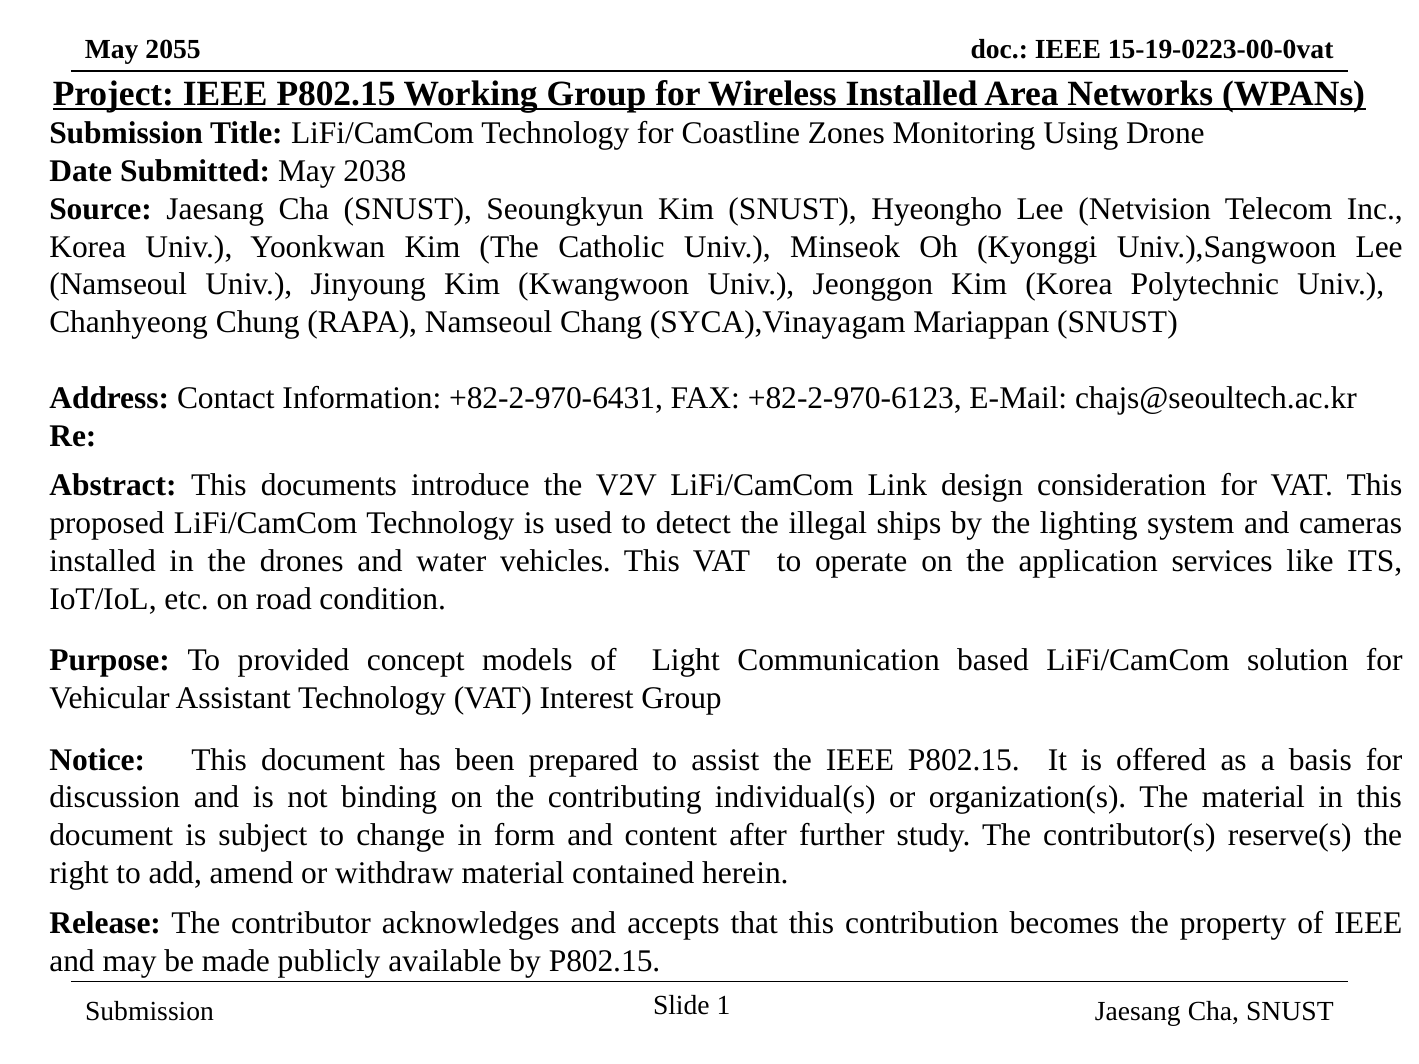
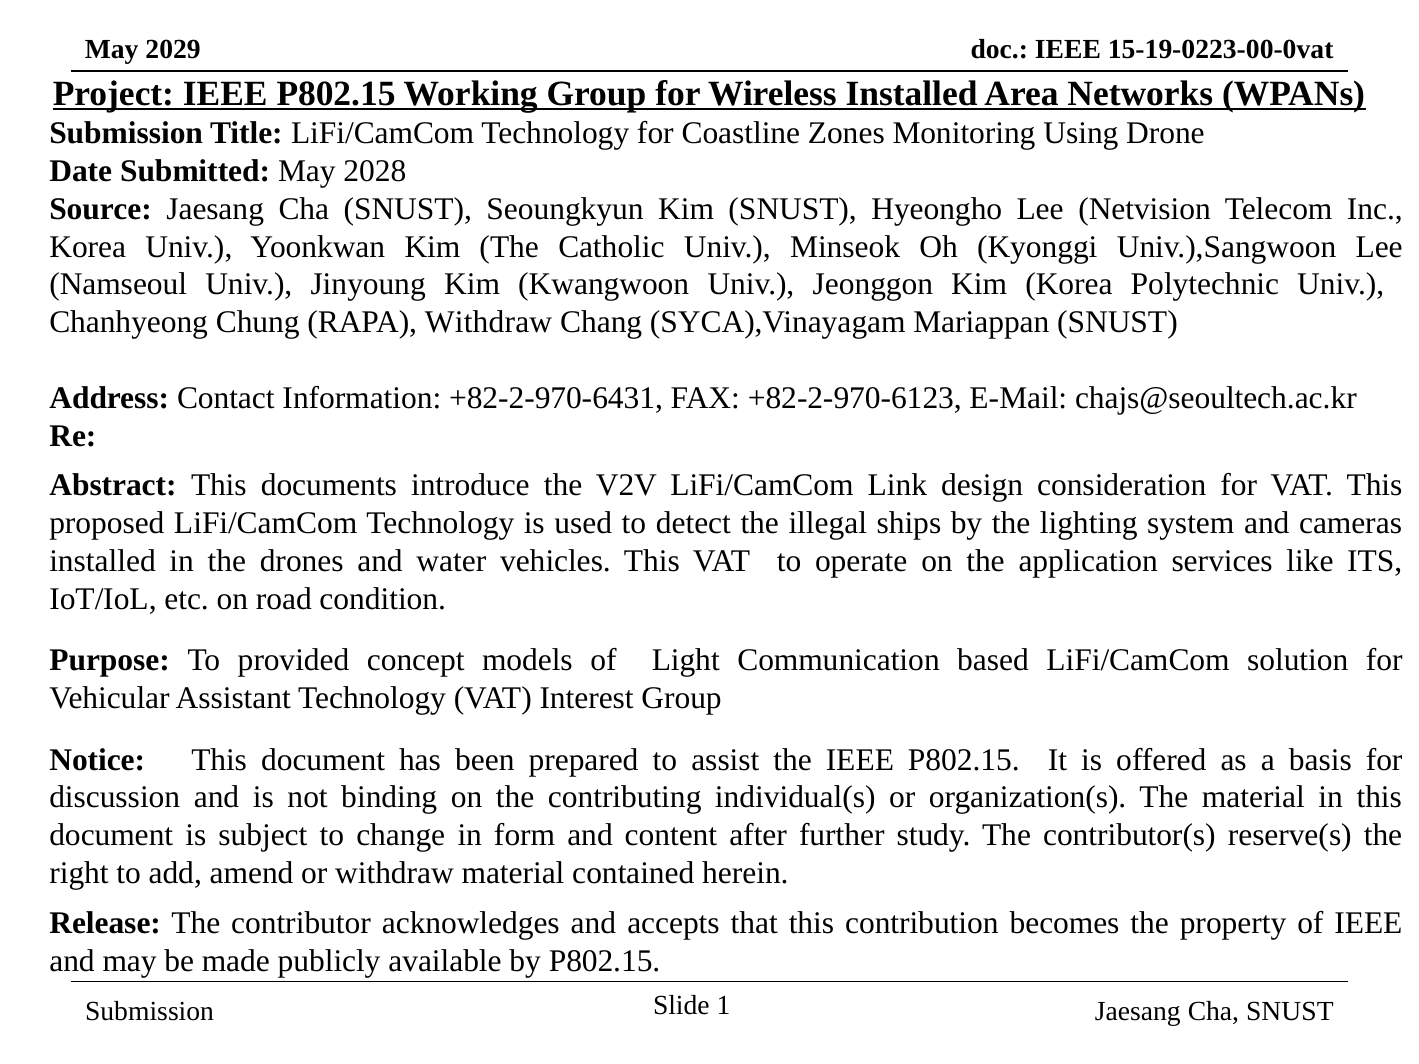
2055: 2055 -> 2029 (173, 49)
2038: 2038 -> 2028 (375, 171)
RAPA Namseoul: Namseoul -> Withdraw (489, 322)
